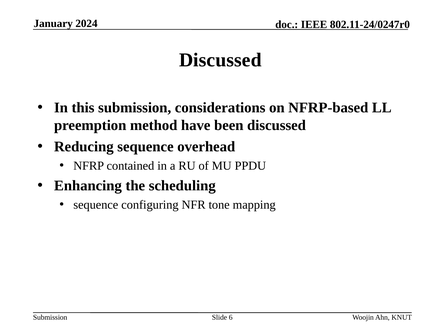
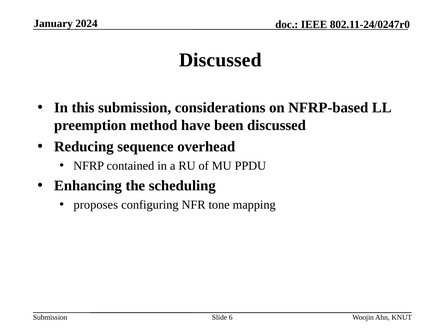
sequence: sequence -> proposes (96, 205)
